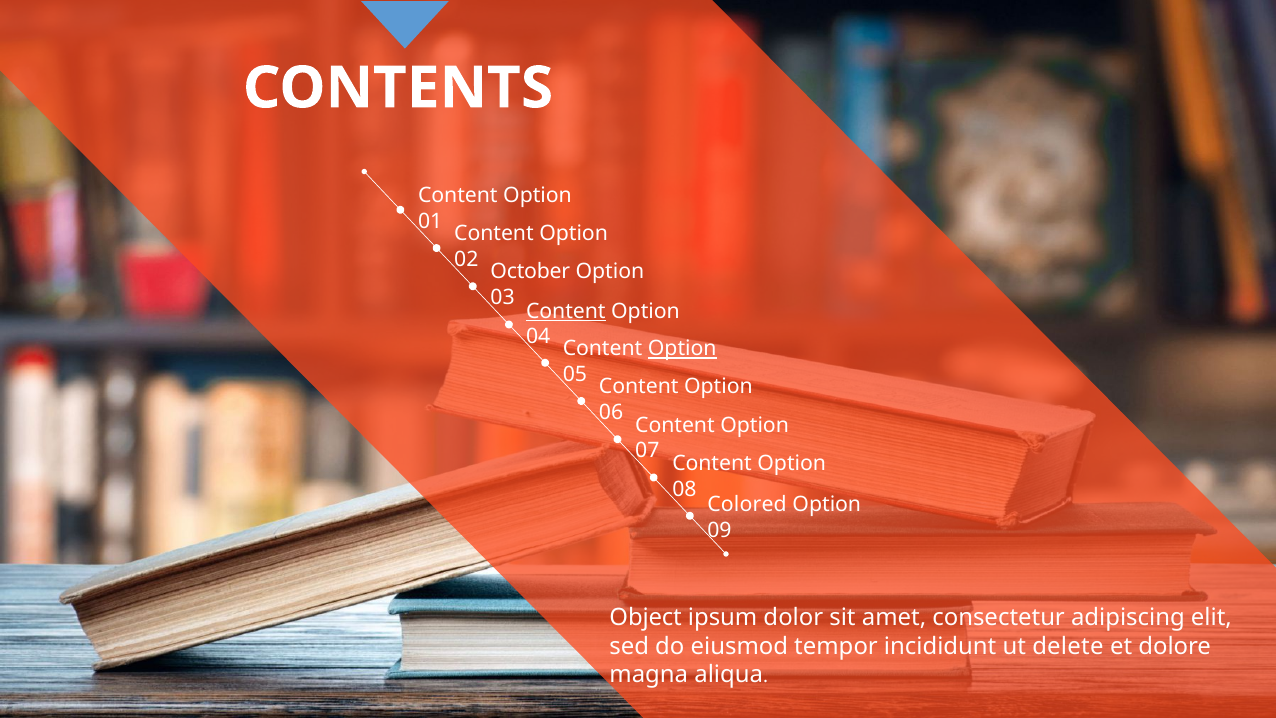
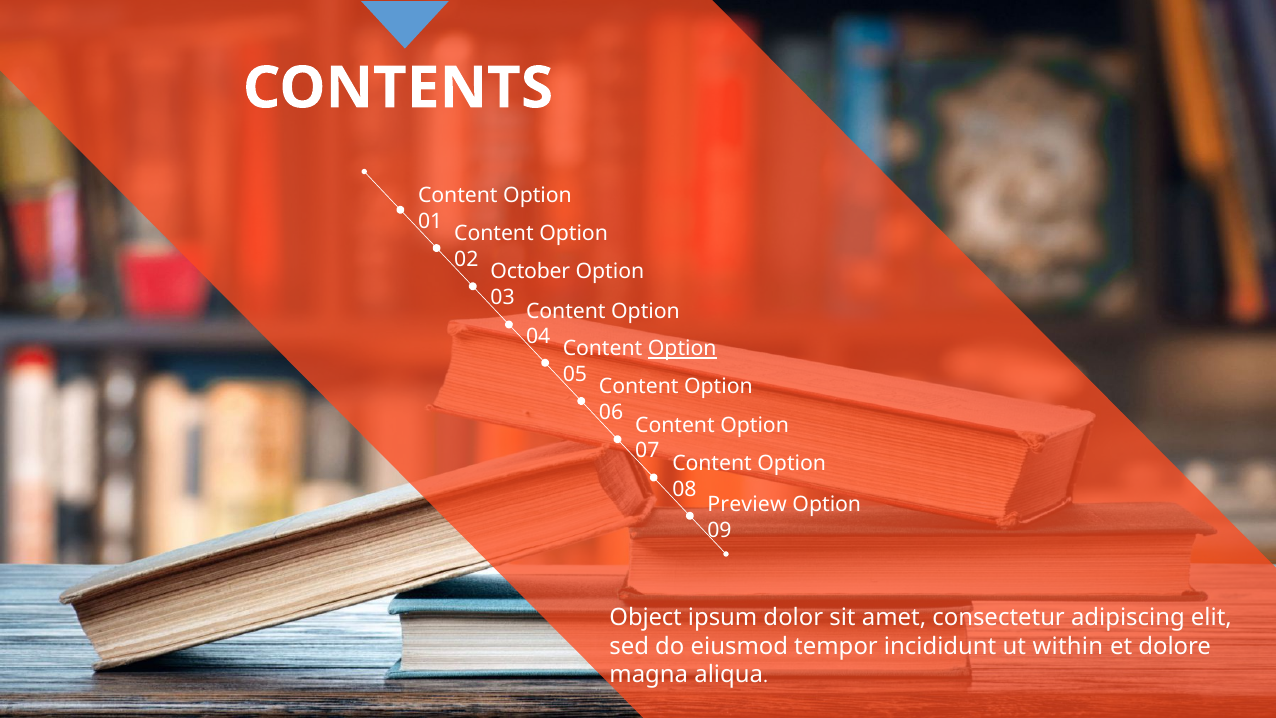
Content underline: present -> none (566, 311)
Colored: Colored -> Preview (747, 505)
delete: delete -> within (1068, 646)
